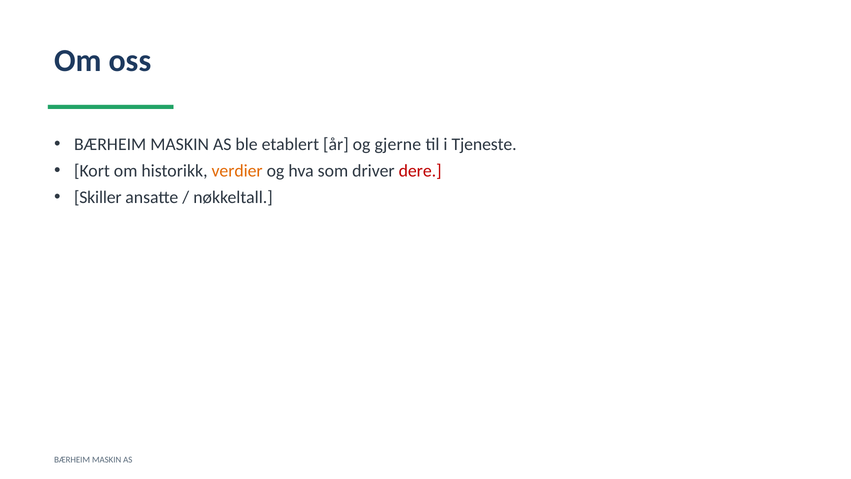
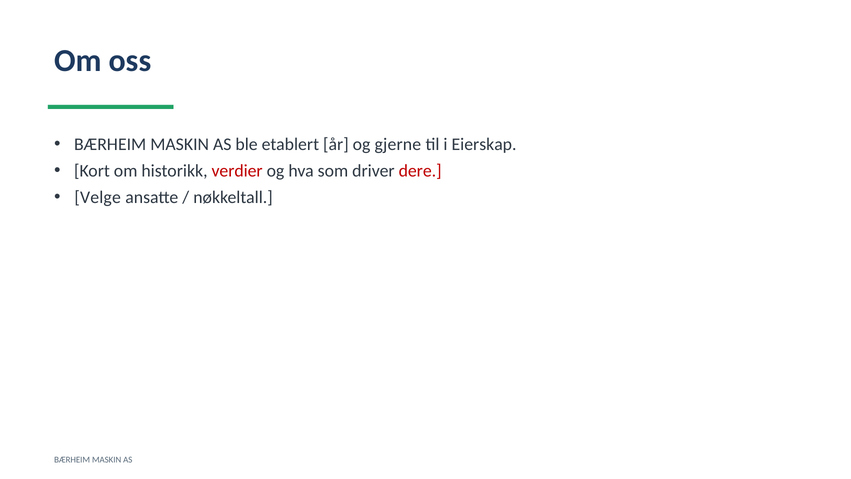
Tjeneste: Tjeneste -> Eierskap (484, 144)
verdier colour: orange -> red (237, 171)
Skiller: Skiller -> Velge (98, 197)
